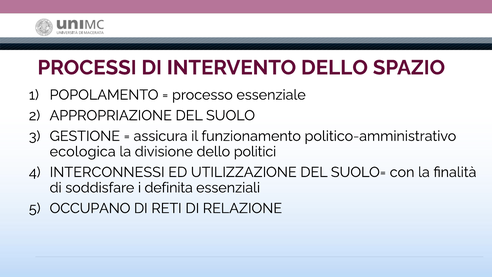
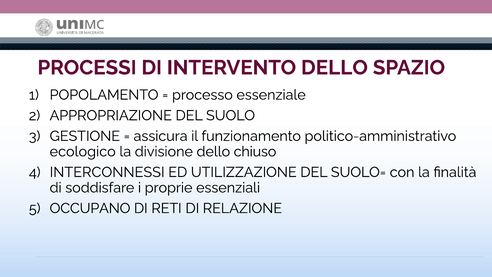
ecologica: ecologica -> ecologico (83, 151)
politici: politici -> chiuso (255, 151)
definita: definita -> proprie (169, 188)
